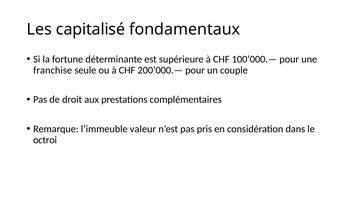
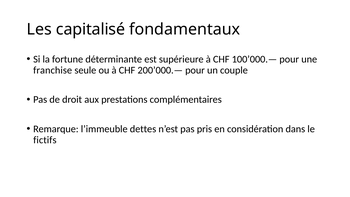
valeur: valeur -> dettes (143, 129)
octroi: octroi -> fictifs (45, 140)
